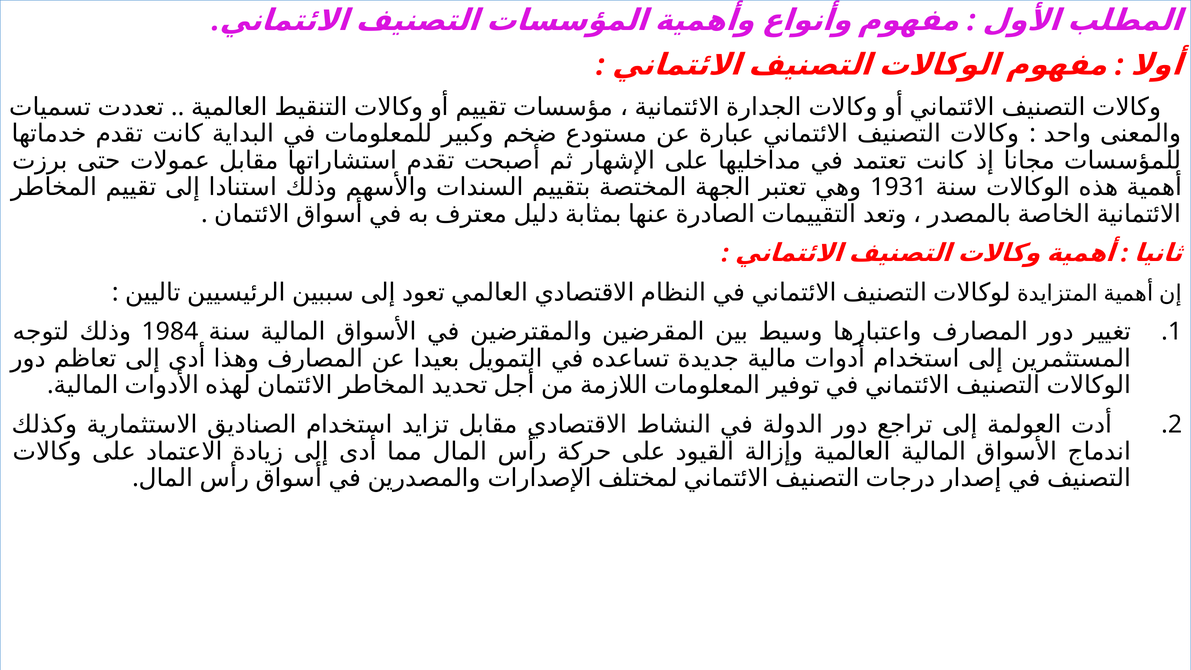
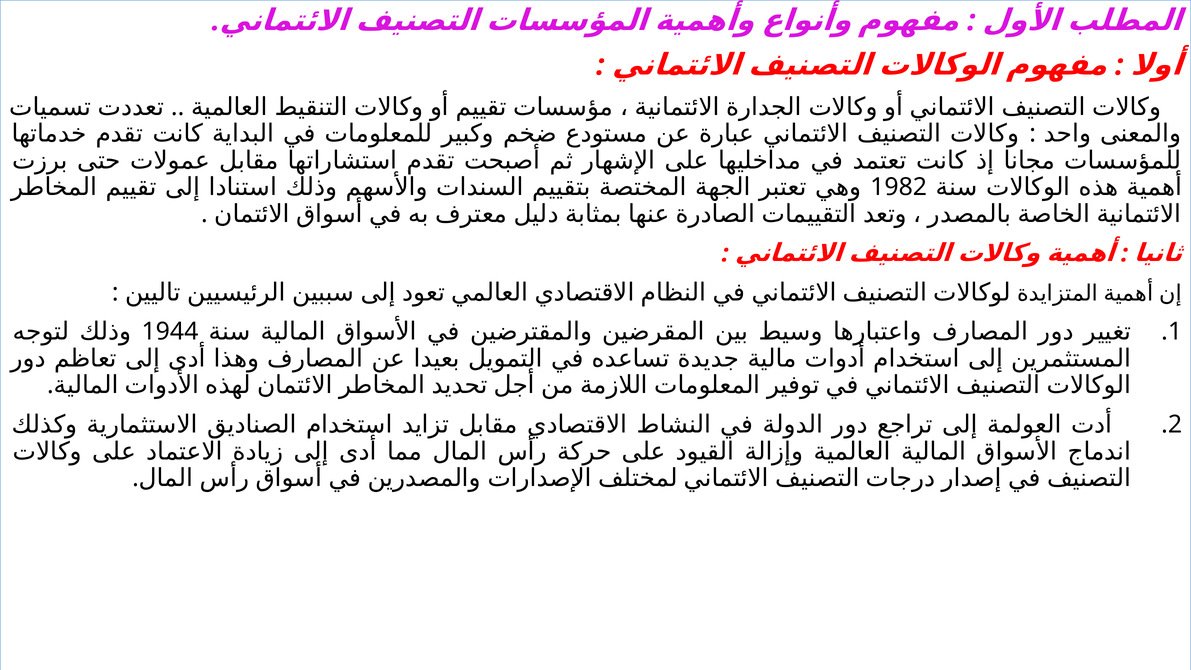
1931: 1931 -> 1982 (899, 187)
1984: 1984 -> 1944 (170, 332)
